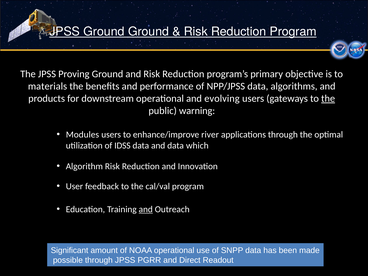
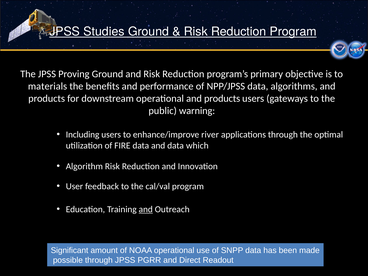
JPSS Ground: Ground -> Studies (104, 32)
operational and evolving: evolving -> products (222, 98)
the underline: present -> none (328, 98)
Modules: Modules -> Including (83, 135)
IDSS: IDSS -> FIRE (122, 146)
